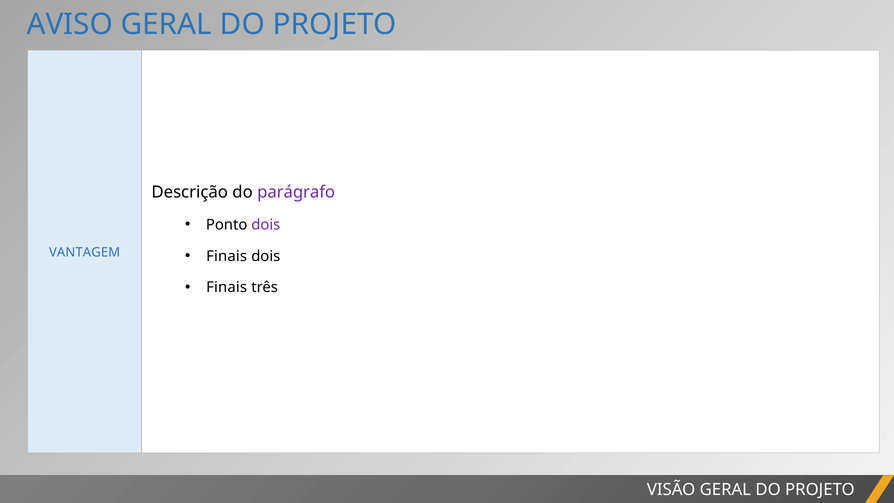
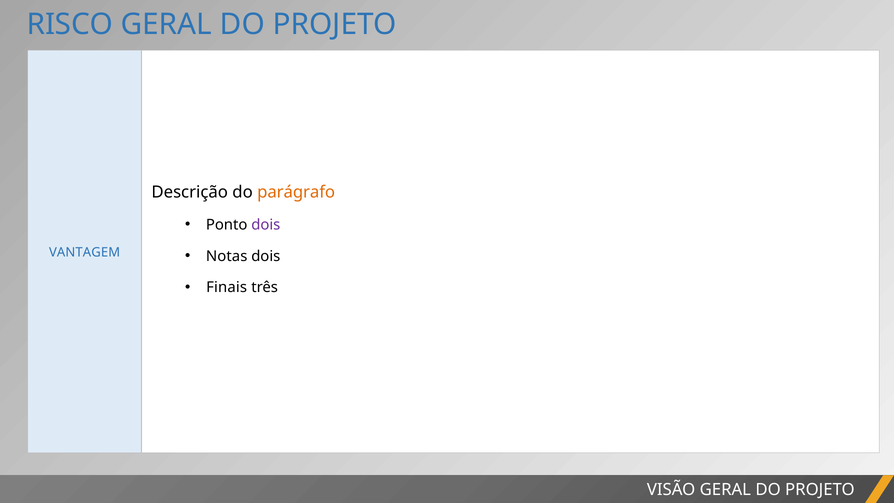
AVISO: AVISO -> RISCO (70, 24)
parágrafo colour: purple -> orange (296, 192)
Finais: Finais -> Notas (227, 256)
